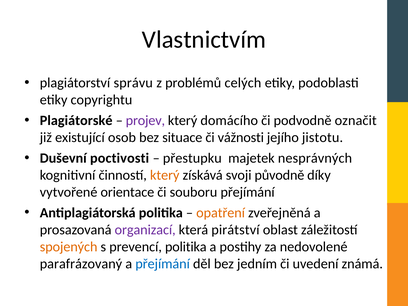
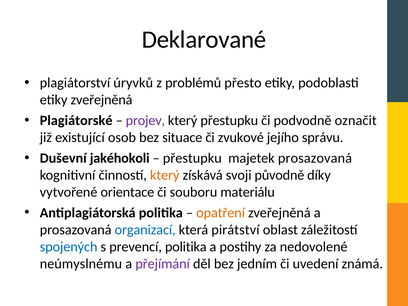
Vlastnictvím: Vlastnictvím -> Deklarované (204, 39)
správu: správu -> úryvků (133, 83)
celých: celých -> přesto (243, 83)
etiky copyrightu: copyrightu -> zveřejněná (102, 100)
který domácího: domácího -> přestupku (229, 121)
vážnosti: vážnosti -> zvukové (241, 138)
jistotu: jistotu -> správu (323, 138)
poctivosti: poctivosti -> jakéhokoli (120, 158)
majetek nesprávných: nesprávných -> prosazovaná (315, 158)
souboru přejímání: přejímání -> materiálu (248, 192)
organizací colour: purple -> blue (145, 230)
spojených colour: orange -> blue (69, 247)
parafrázovaný: parafrázovaný -> neúmyslnému (81, 264)
přejímání colour: blue -> purple (163, 264)
